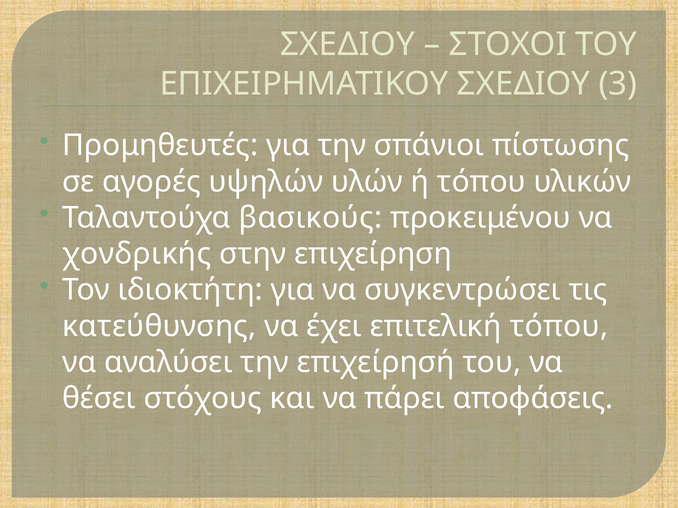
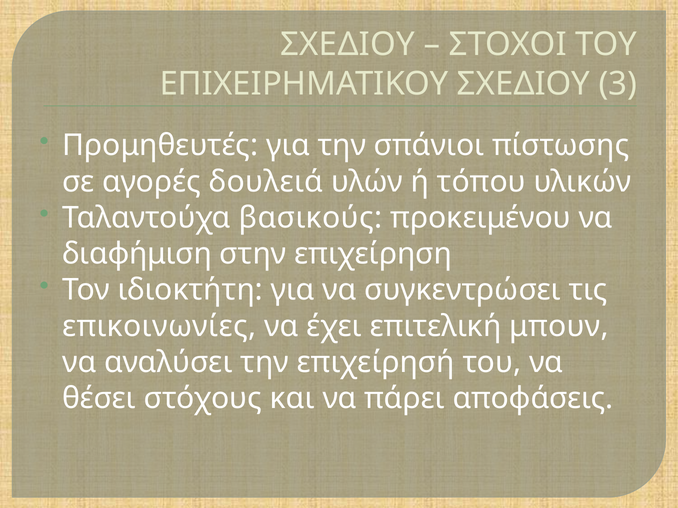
υψηλών: υψηλών -> δουλειά (266, 182)
χονδρικής: χονδρικής -> διαφήμιση (137, 254)
κατεύθυνσης: κατεύθυνσης -> επικοινωνίες (159, 326)
επιτελική τόπου: τόπου -> μπουν (559, 326)
